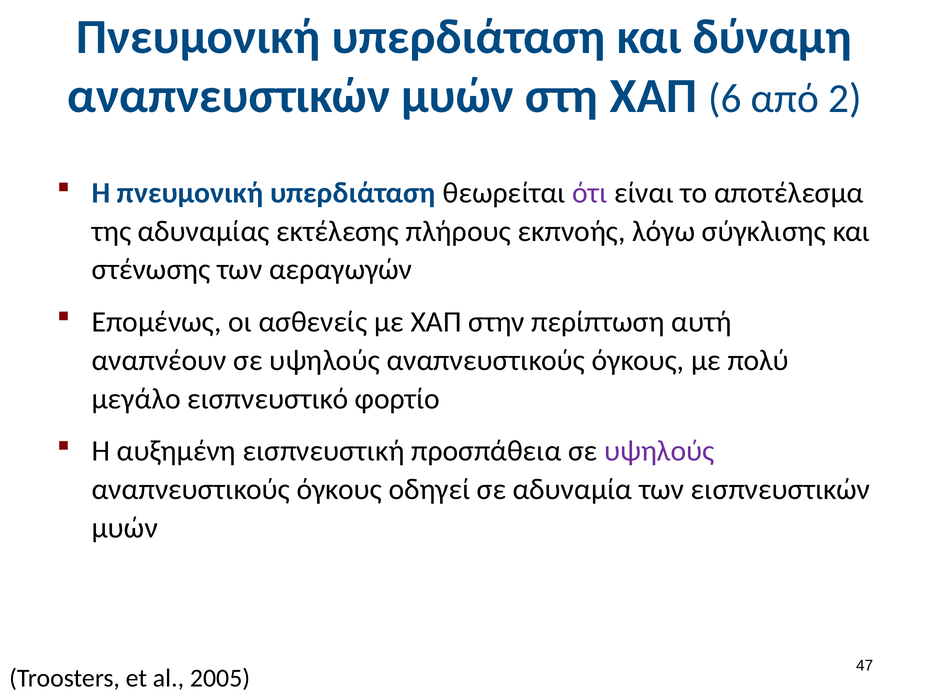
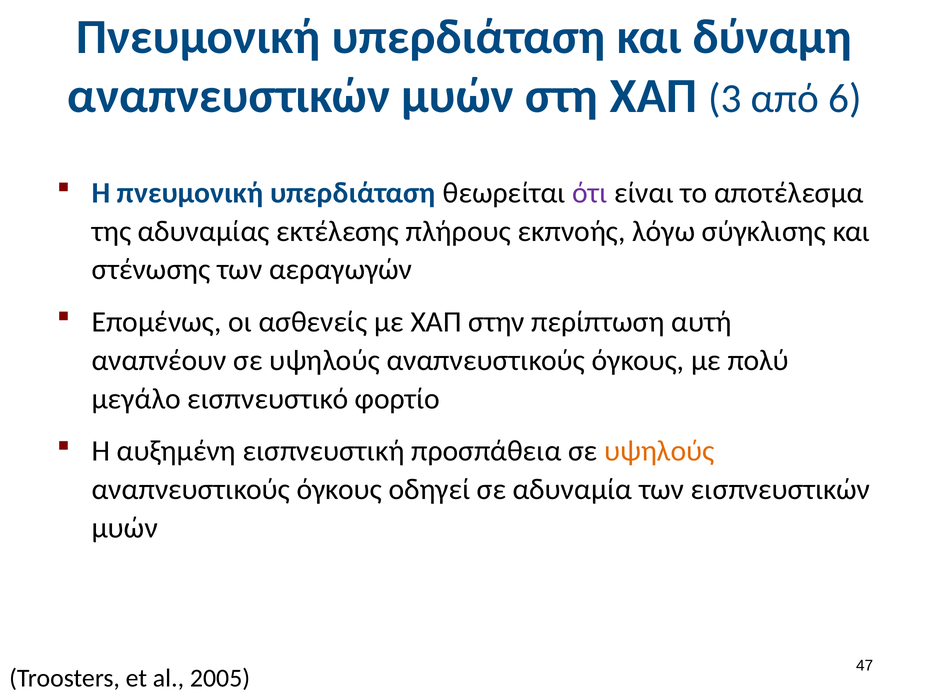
6: 6 -> 3 (725, 98)
2: 2 -> 6 (845, 98)
υψηλούς colour: purple -> orange (659, 451)
